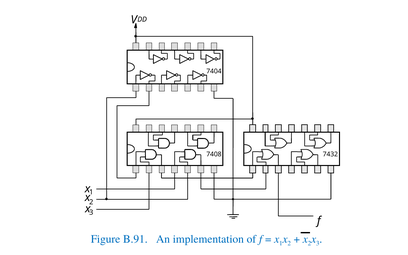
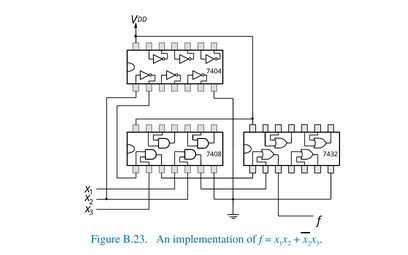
B.91: B.91 -> B.23 (135, 239)
